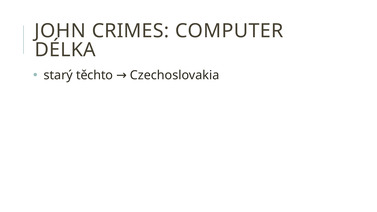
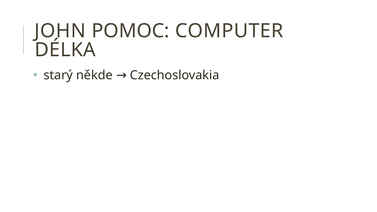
CRIMES: CRIMES -> POMOC (131, 31)
těchto: těchto -> někde (94, 75)
